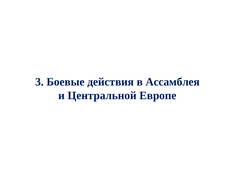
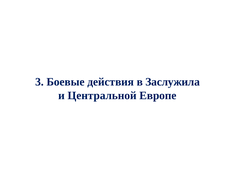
Ассамблея: Ассамблея -> Заслужила (173, 82)
